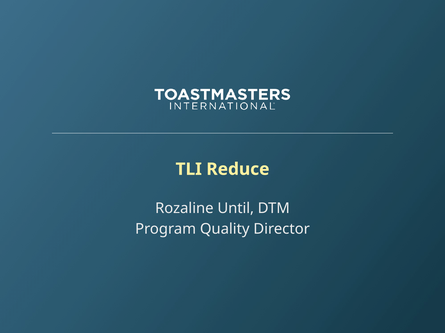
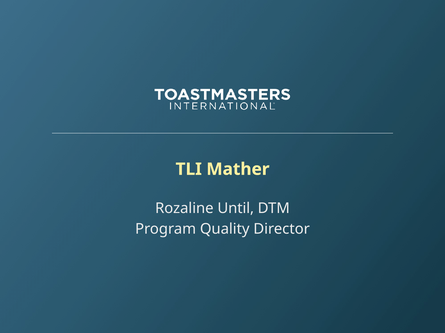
Reduce: Reduce -> Mather (238, 170)
